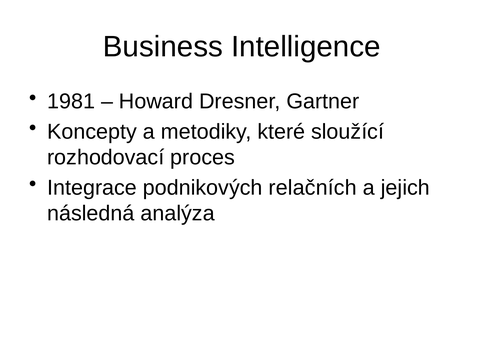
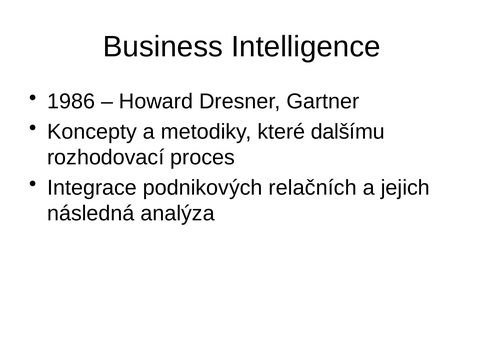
1981: 1981 -> 1986 (71, 102)
sloužící: sloužící -> dalšímu (348, 132)
